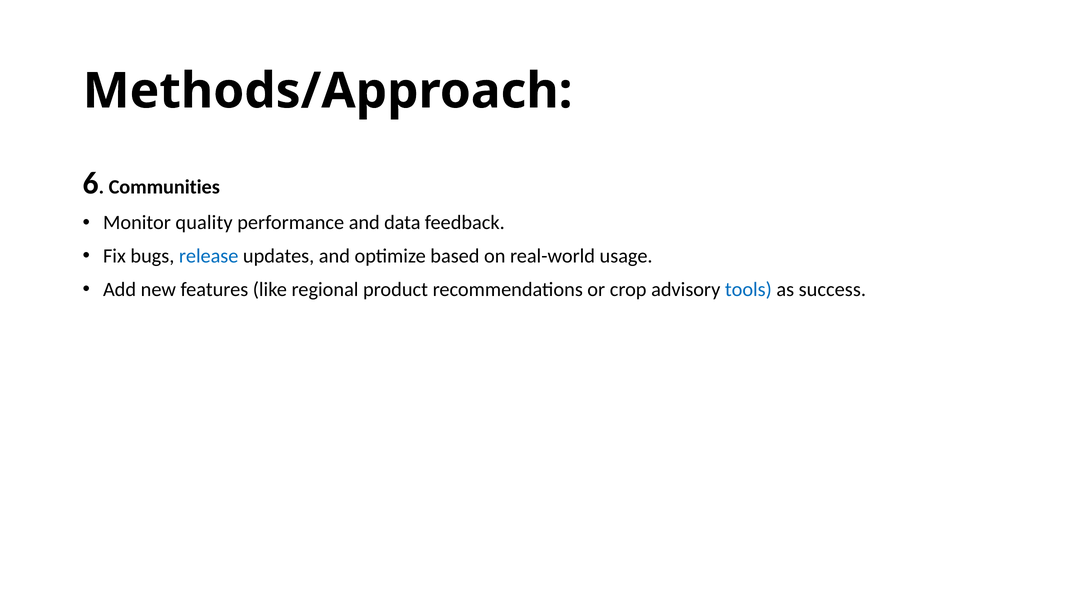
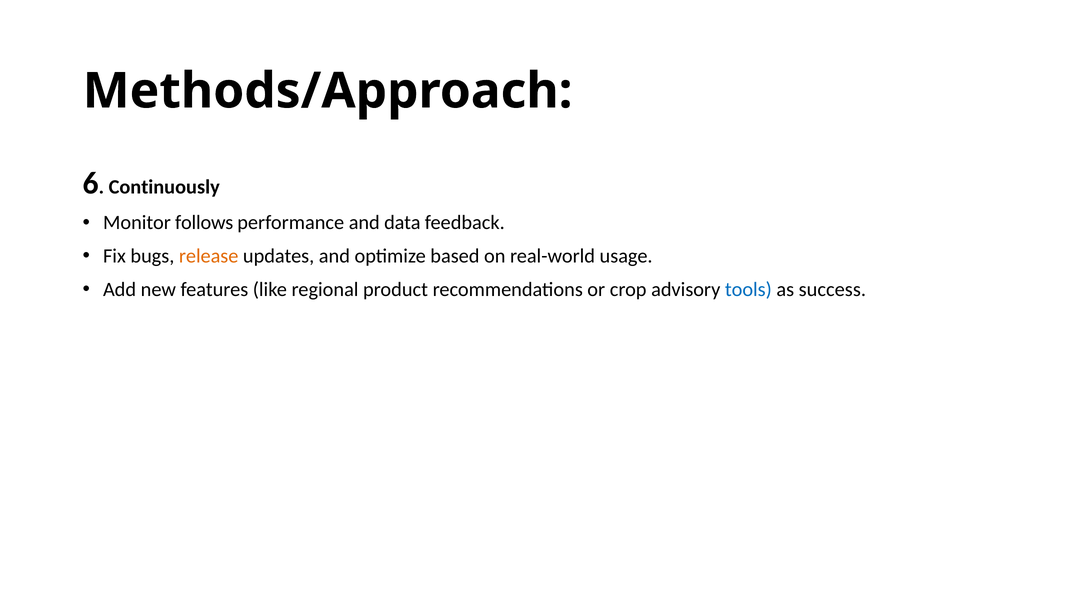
Communities: Communities -> Continuously (164, 187)
quality: quality -> follows (204, 223)
release colour: blue -> orange (209, 256)
